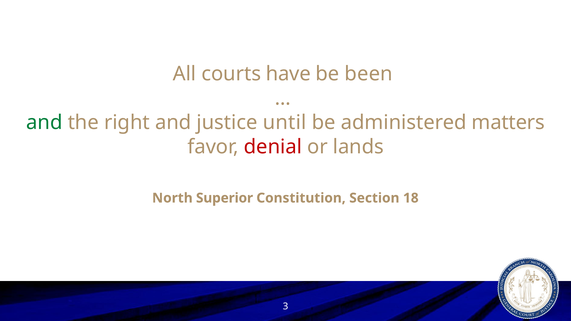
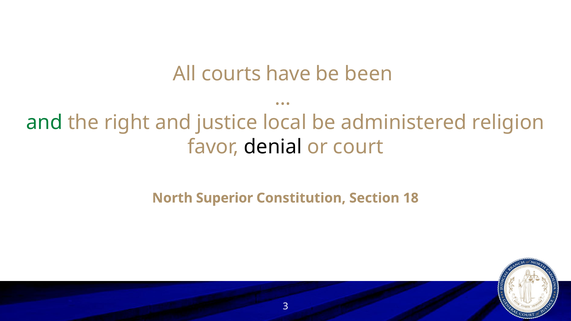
until: until -> local (285, 123)
matters: matters -> religion (508, 123)
denial colour: red -> black (273, 147)
lands: lands -> court (358, 147)
